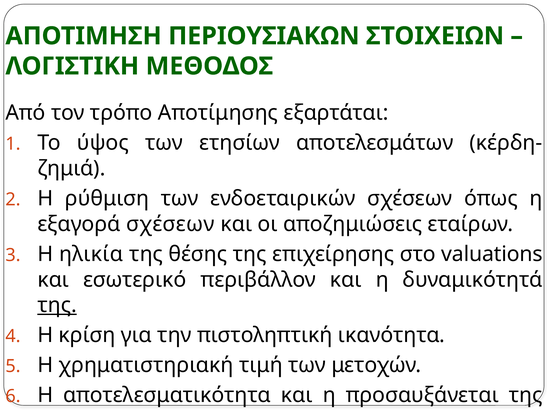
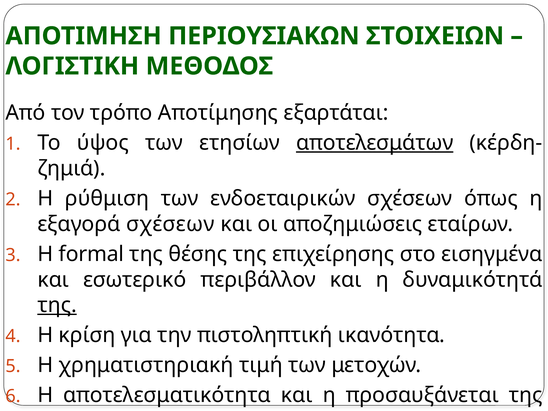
αποτελεσμάτων underline: none -> present (375, 143)
ηλικία: ηλικία -> formal (91, 254)
valuations: valuations -> εισηγμένα (492, 254)
